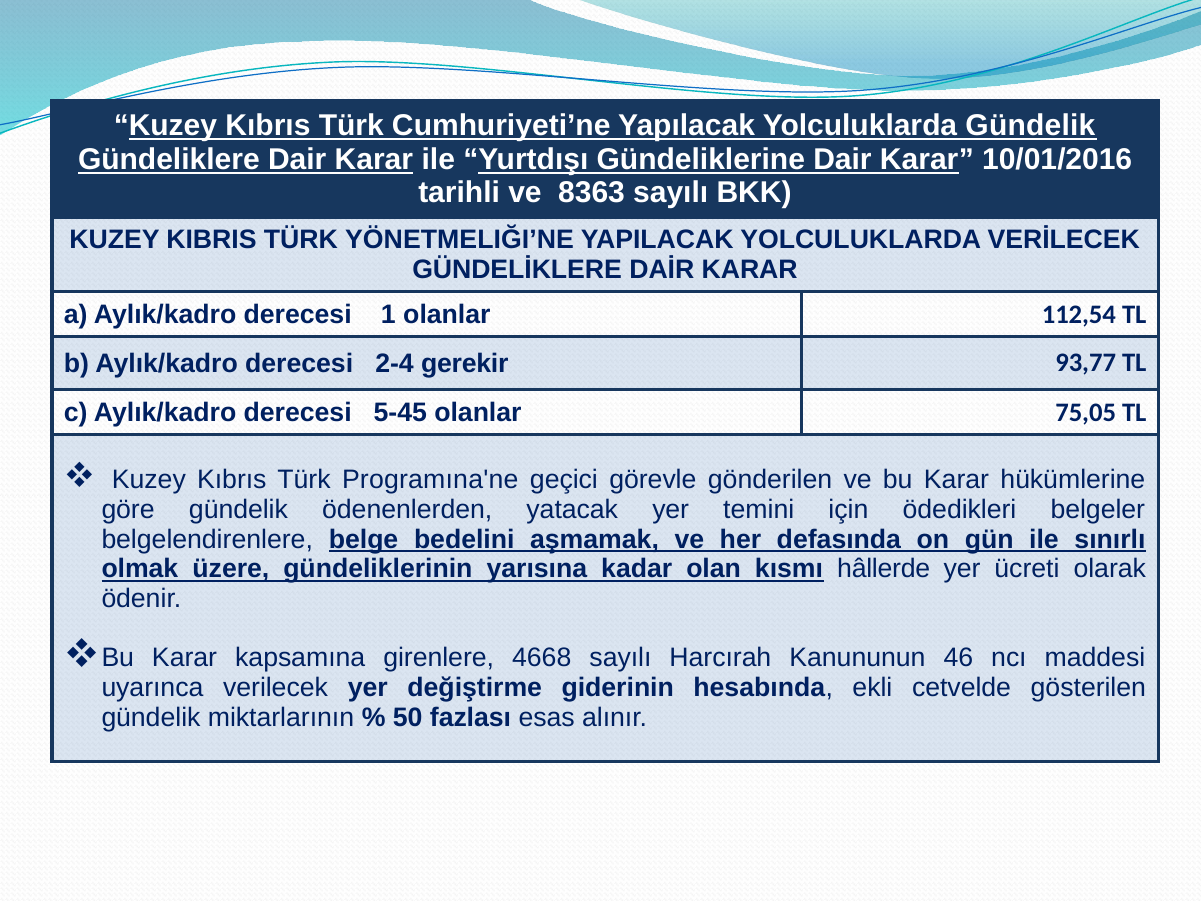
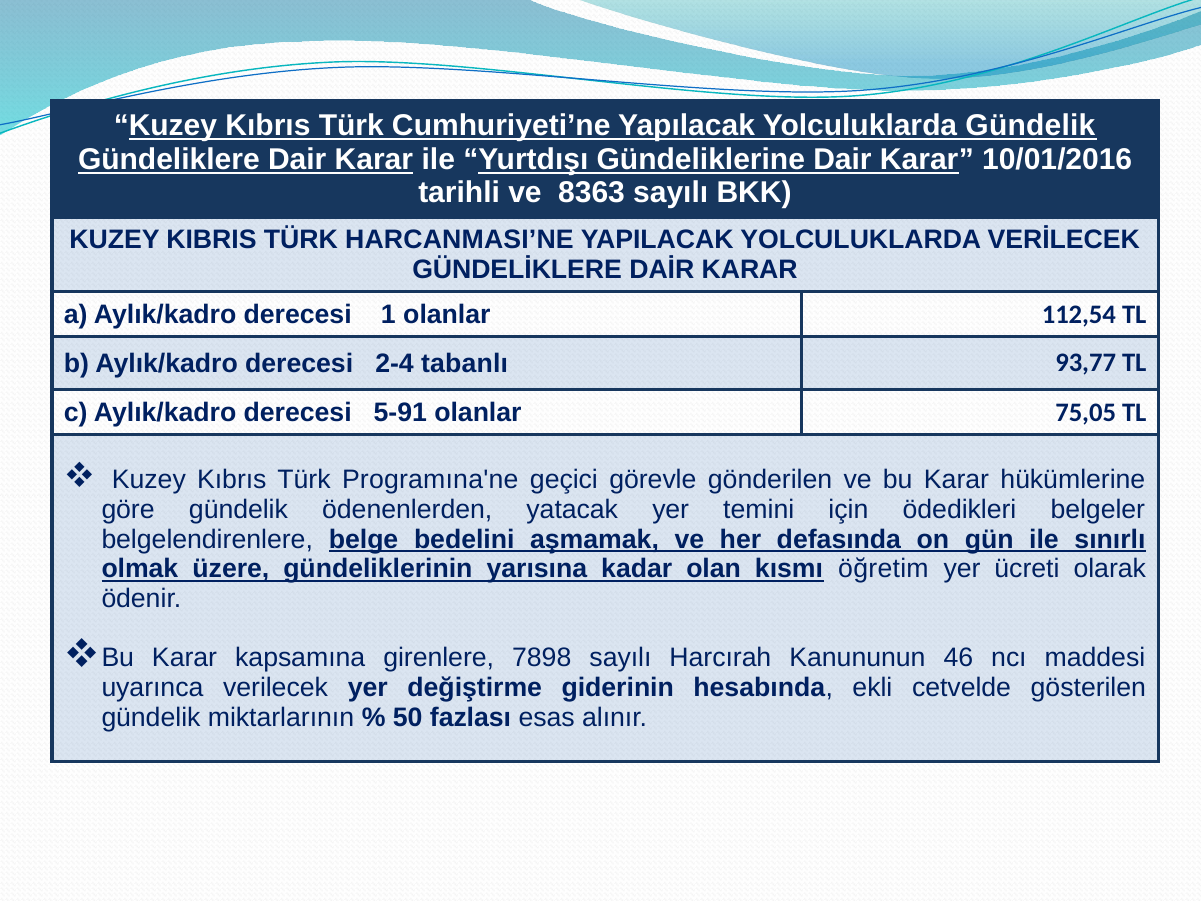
YÖNETMELIĞI’NE: YÖNETMELIĞI’NE -> HARCANMASI’NE (459, 240)
gerekir: gerekir -> tabanlı (465, 363)
5-45: 5-45 -> 5-91 (400, 412)
hâllerde: hâllerde -> öğretim (883, 569)
4668: 4668 -> 7898 (542, 658)
